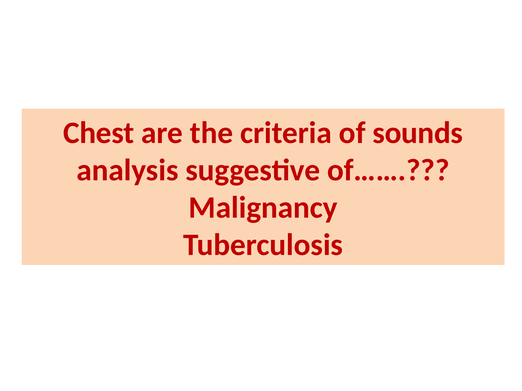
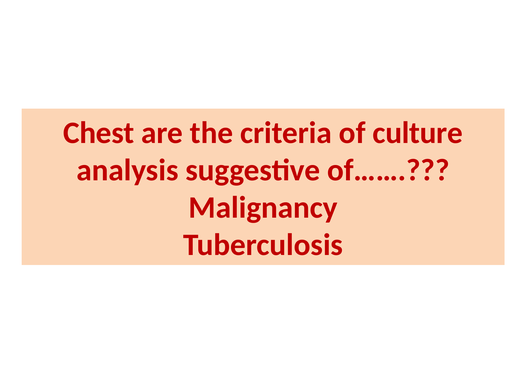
sounds: sounds -> culture (418, 133)
